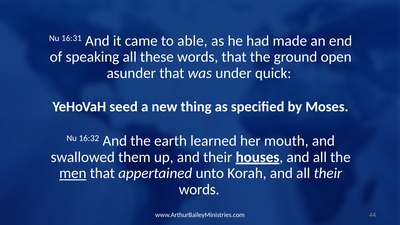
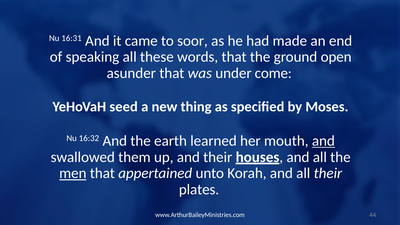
able: able -> soor (192, 41)
quick: quick -> come (273, 73)
and underline: none -> present (323, 141)
words: words -> plates (199, 190)
